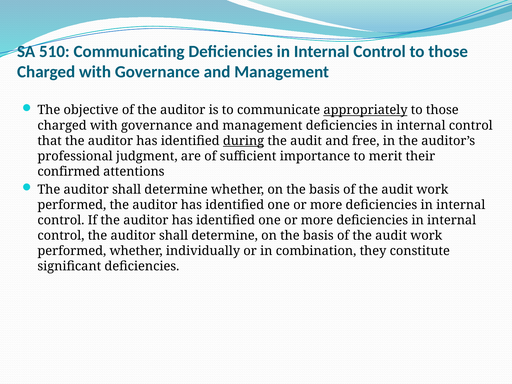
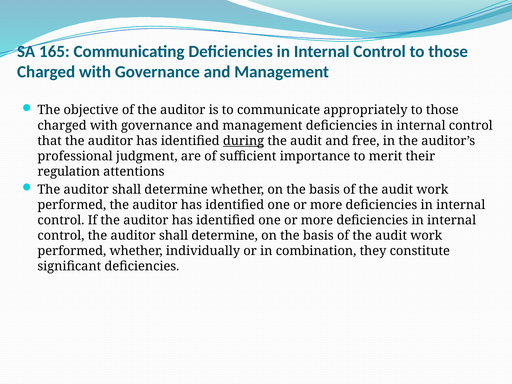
510: 510 -> 165 (54, 52)
appropriately underline: present -> none (365, 110)
confirmed: confirmed -> regulation (69, 172)
